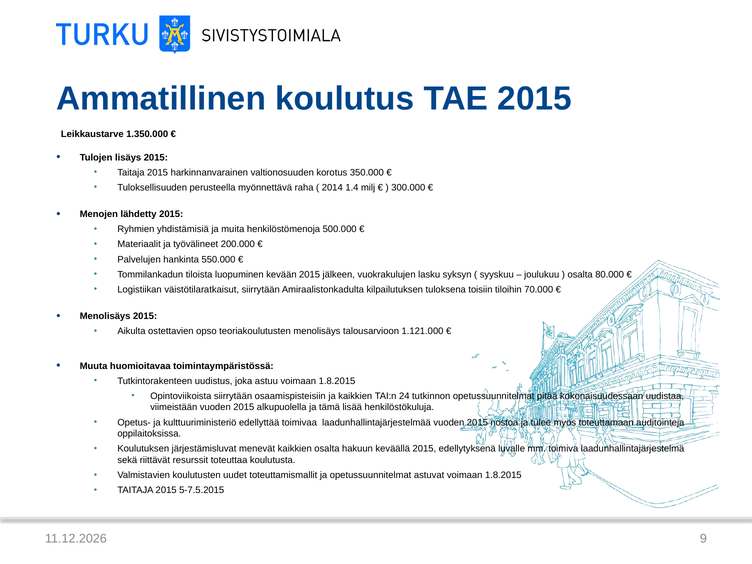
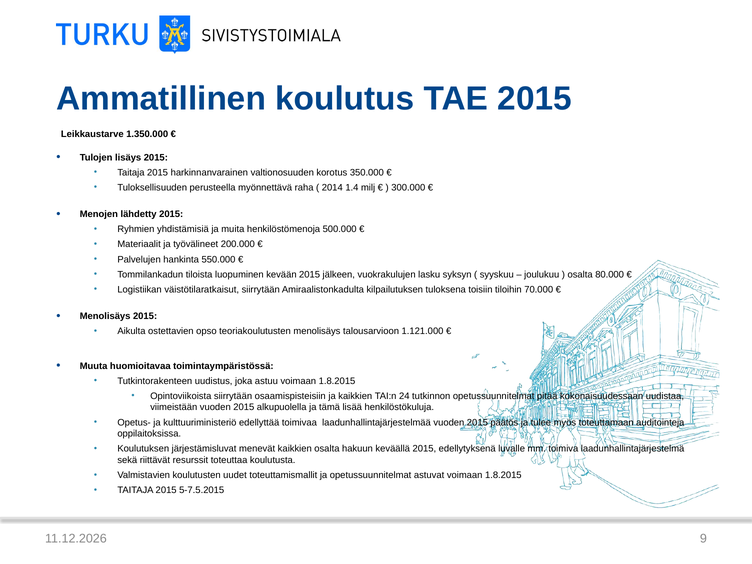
nostoa: nostoa -> päätös (504, 422)
